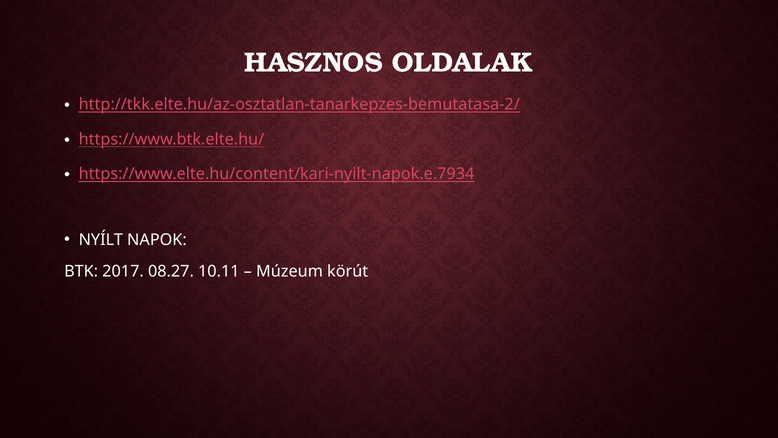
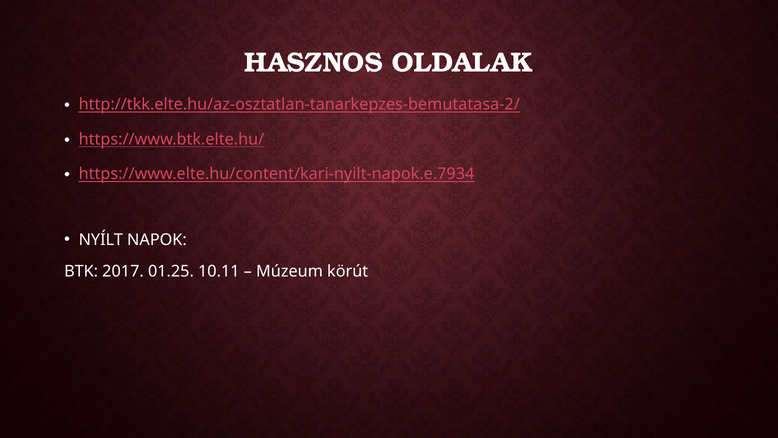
08.27: 08.27 -> 01.25 (171, 271)
